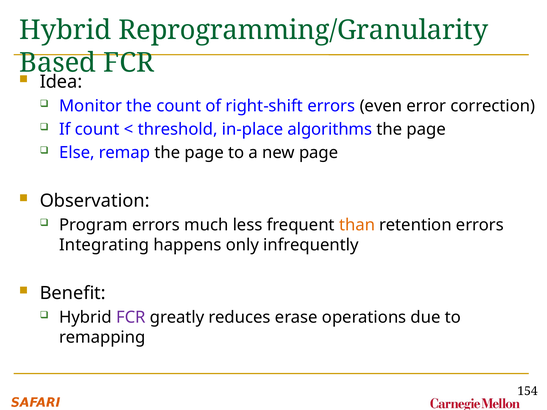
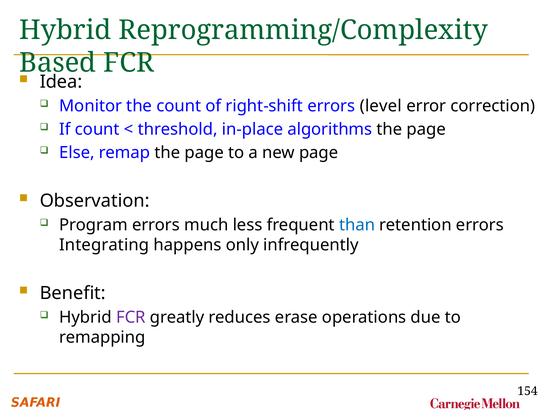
Reprogramming/Granularity: Reprogramming/Granularity -> Reprogramming/Complexity (303, 30)
even: even -> level (381, 106)
than colour: orange -> blue (357, 225)
